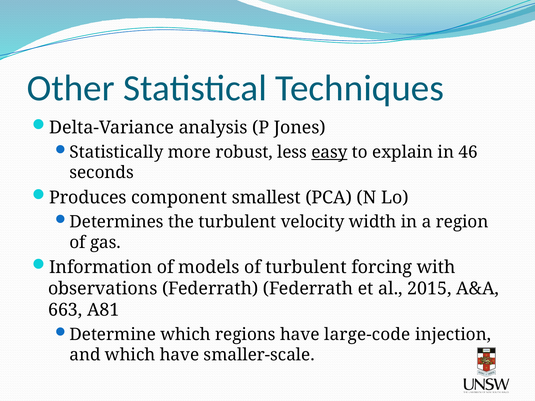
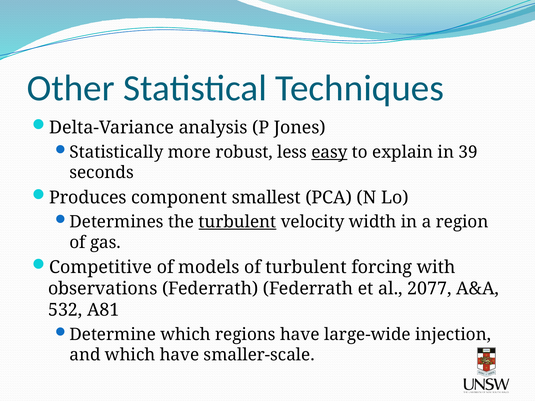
46: 46 -> 39 (468, 152)
turbulent underline: none -> present (237, 222)
Information: Information -> Competitive (101, 267)
2015: 2015 -> 2077 (429, 289)
663: 663 -> 532 (65, 310)
large-code: large-code -> large-wide (367, 335)
